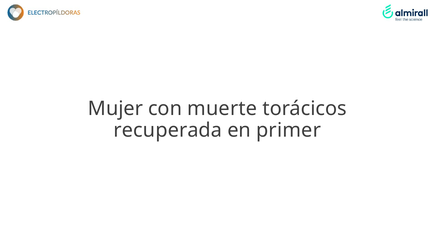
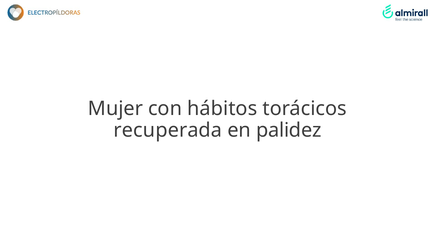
muerte: muerte -> hábitos (222, 109)
primer: primer -> palidez (289, 130)
